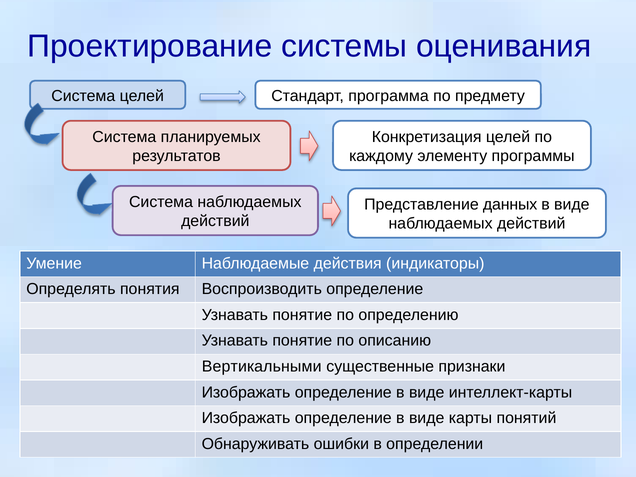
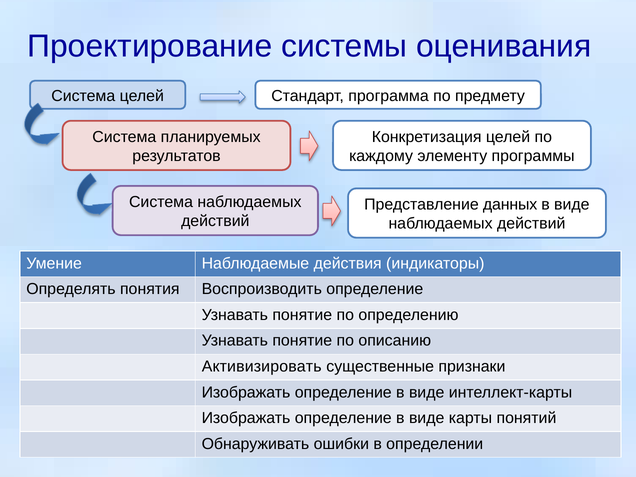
Вертикальными: Вертикальными -> Активизировать (262, 367)
